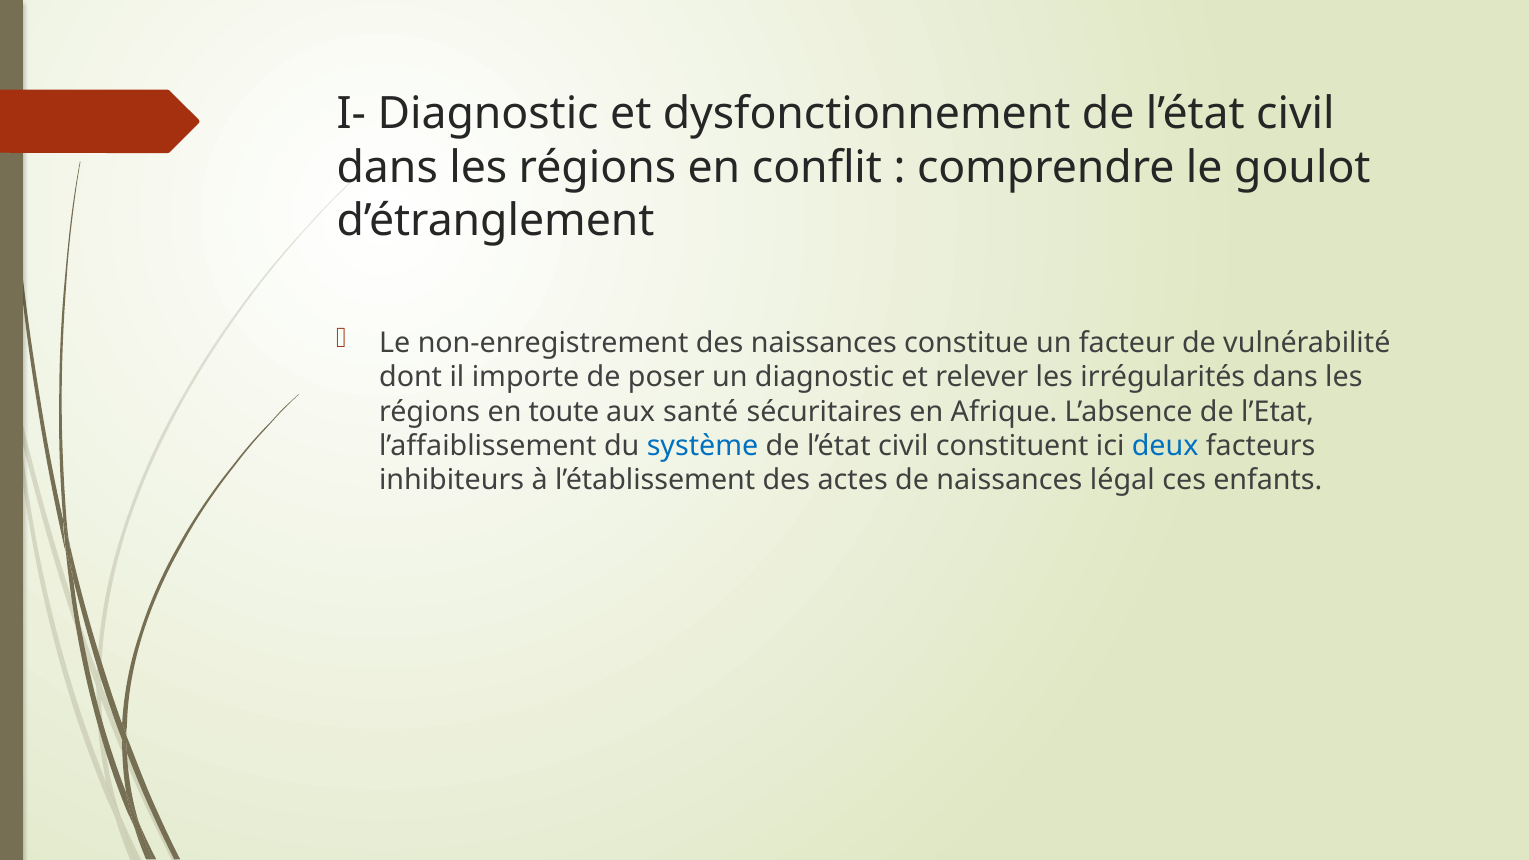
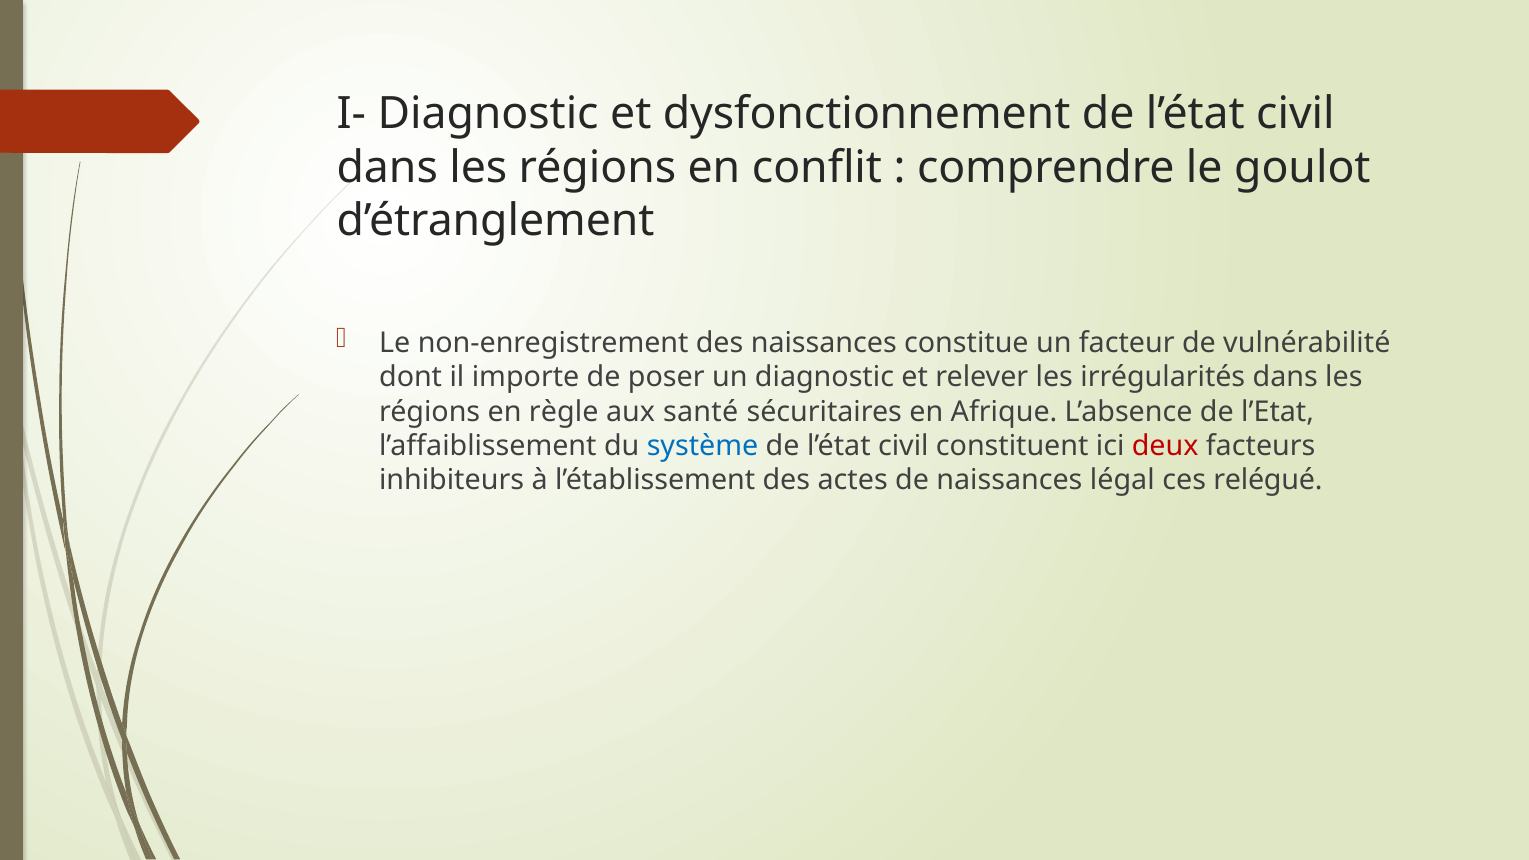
toute: toute -> règle (564, 412)
deux colour: blue -> red (1165, 446)
enfants: enfants -> relégué (1268, 480)
